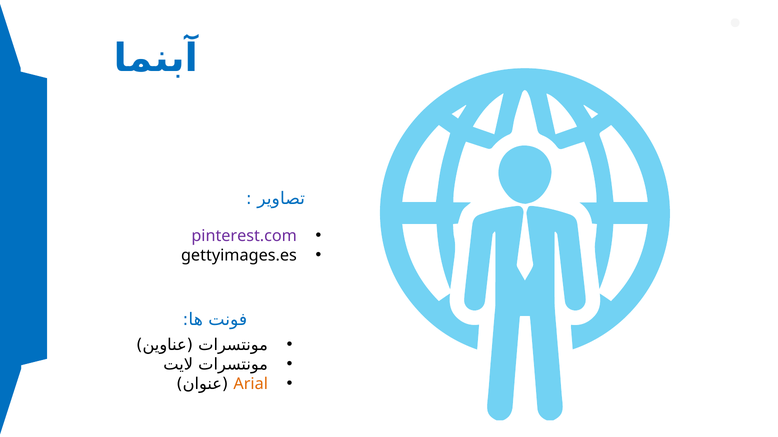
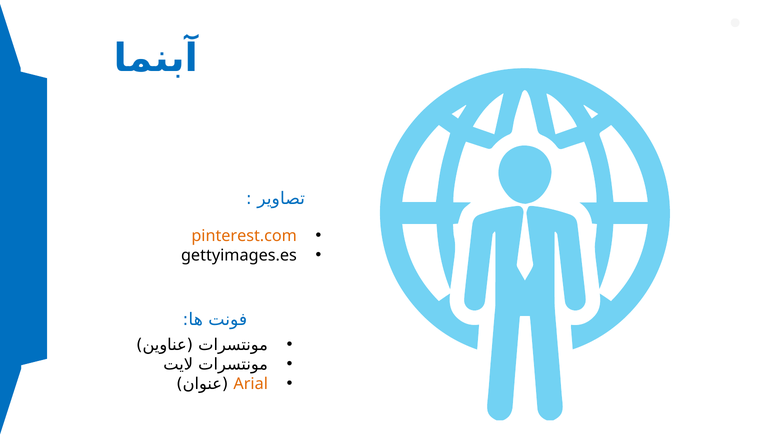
pinterest.com colour: purple -> orange (244, 236)
